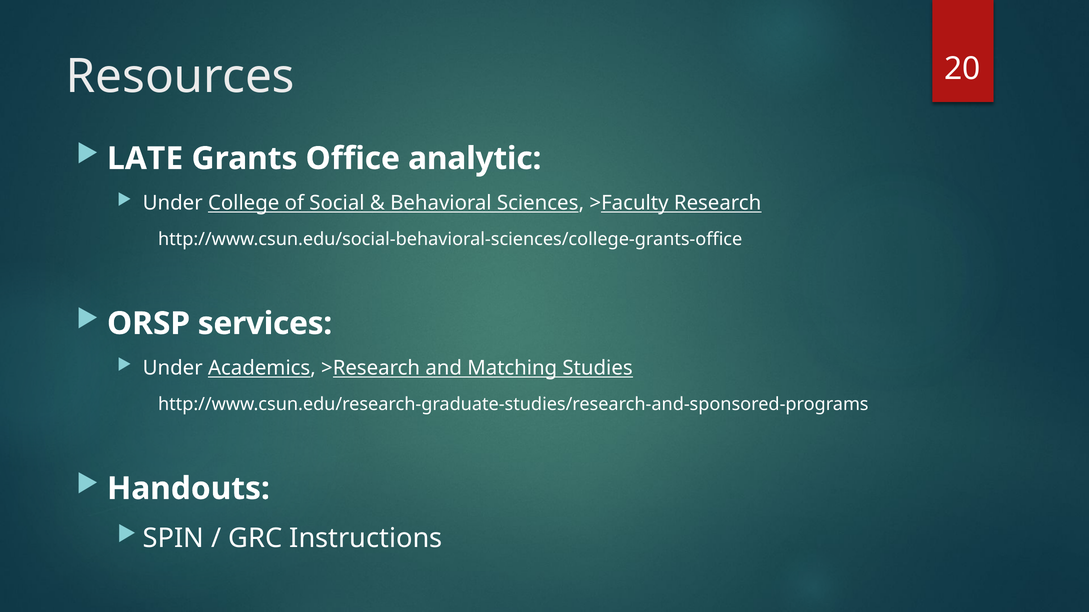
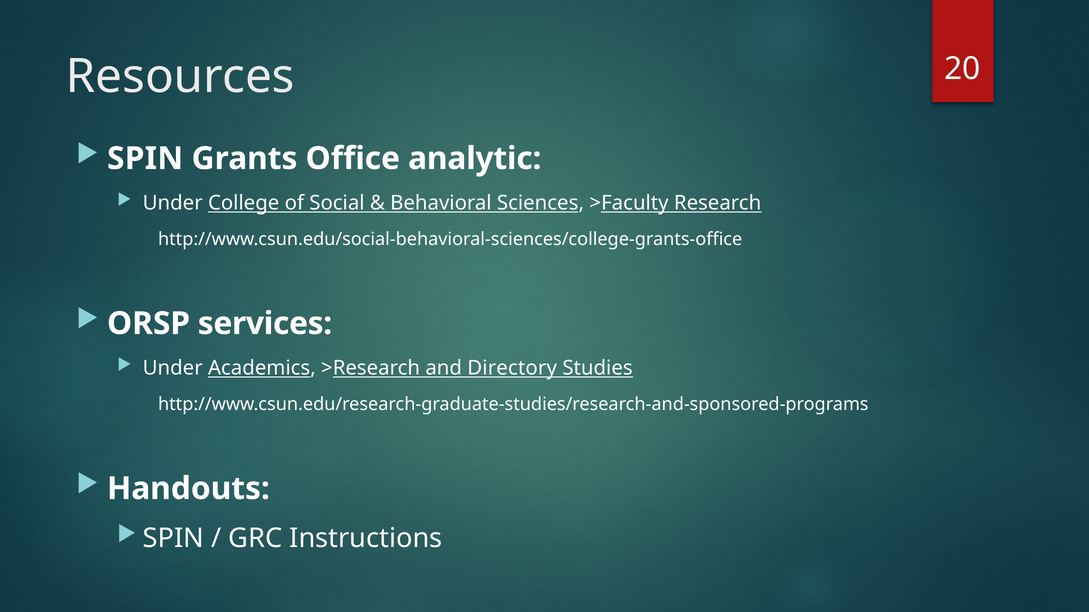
LATE: LATE -> SPIN (145, 159)
Matching: Matching -> Directory (512, 368)
